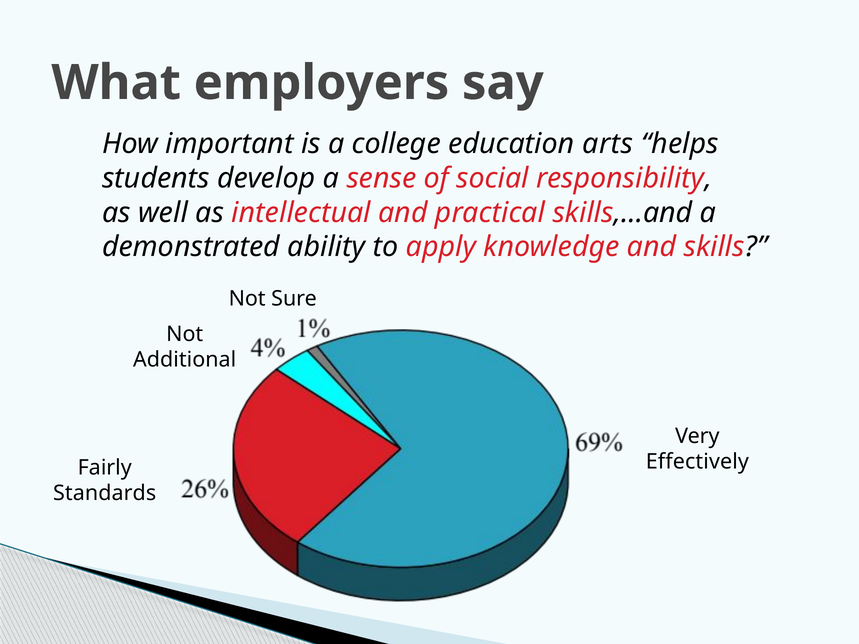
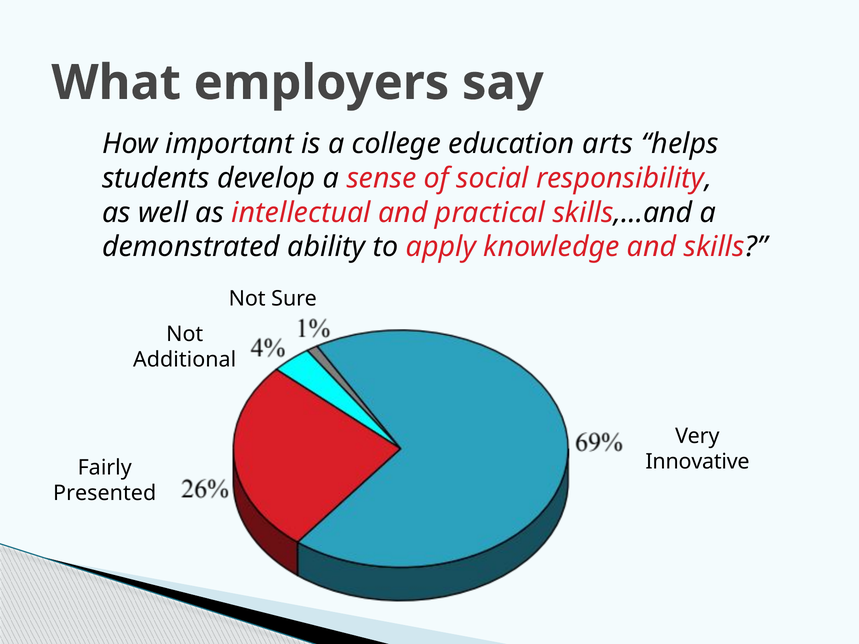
Effectively: Effectively -> Innovative (697, 462)
Standards: Standards -> Presented (105, 493)
